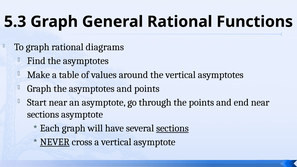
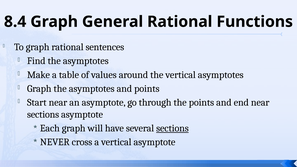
5.3: 5.3 -> 8.4 (15, 22)
diagrams: diagrams -> sentences (105, 47)
NEVER underline: present -> none (55, 142)
